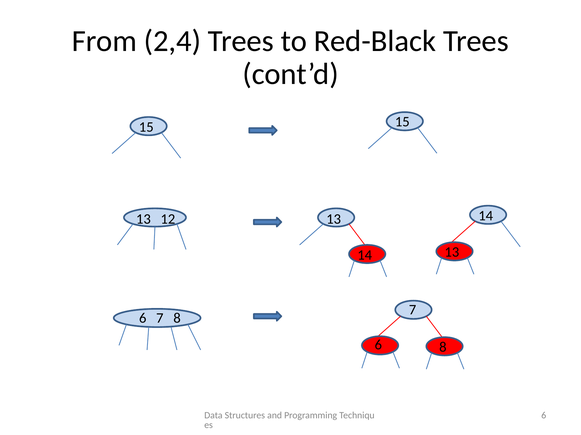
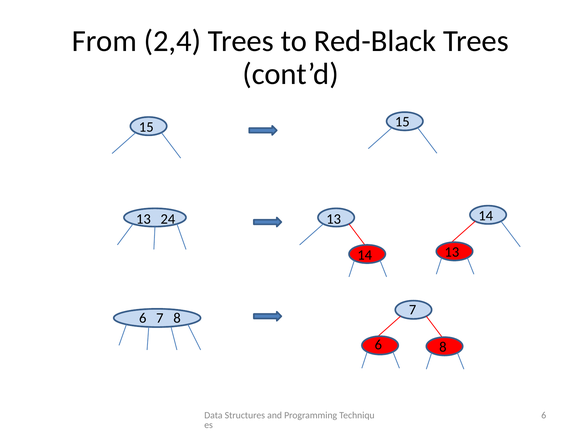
12: 12 -> 24 (168, 219)
